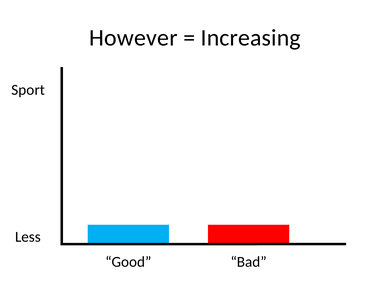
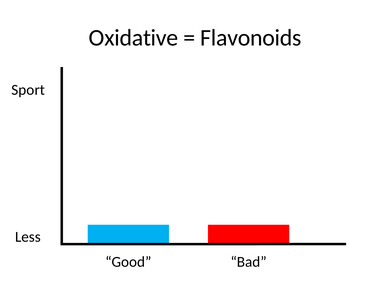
However: However -> Oxidative (134, 38)
Increasing: Increasing -> Flavonoids (251, 38)
